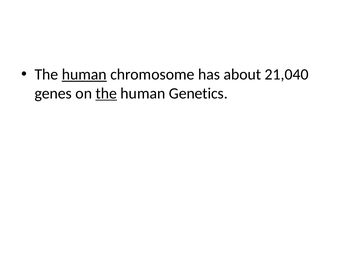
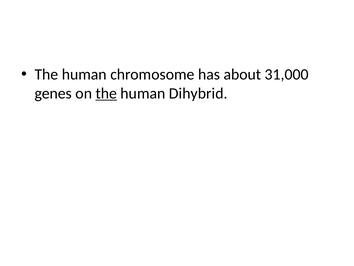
human underline: present -> none (84, 74)
21,040: 21,040 -> 31,000 (287, 74)
Genetics: Genetics -> Dihybrid (198, 93)
